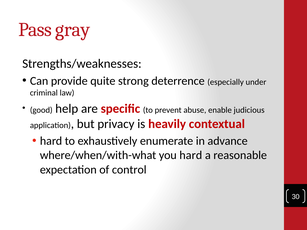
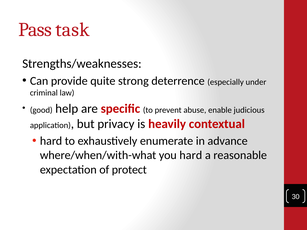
gray: gray -> task (72, 30)
control: control -> protect (129, 170)
